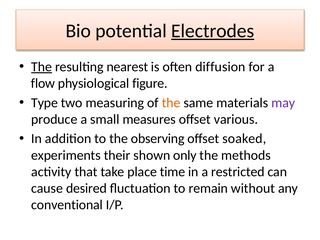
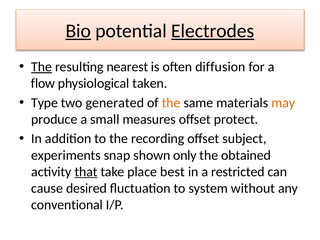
Bio underline: none -> present (78, 31)
figure: figure -> taken (150, 83)
measuring: measuring -> generated (115, 103)
may colour: purple -> orange (283, 103)
various: various -> protect (236, 119)
observing: observing -> recording (158, 139)
soaked: soaked -> subject (244, 139)
their: their -> snap (117, 155)
methods: methods -> obtained (246, 155)
that underline: none -> present (86, 172)
time: time -> best (172, 172)
remain: remain -> system (208, 188)
